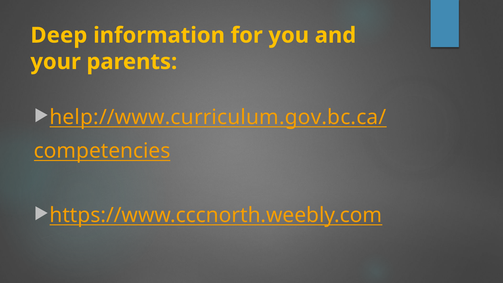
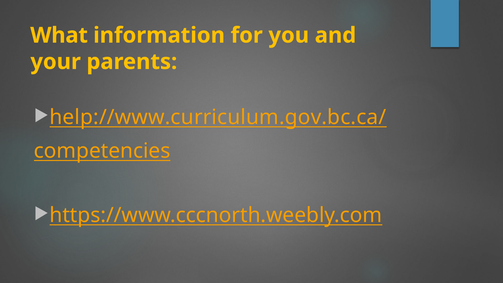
Deep: Deep -> What (59, 35)
